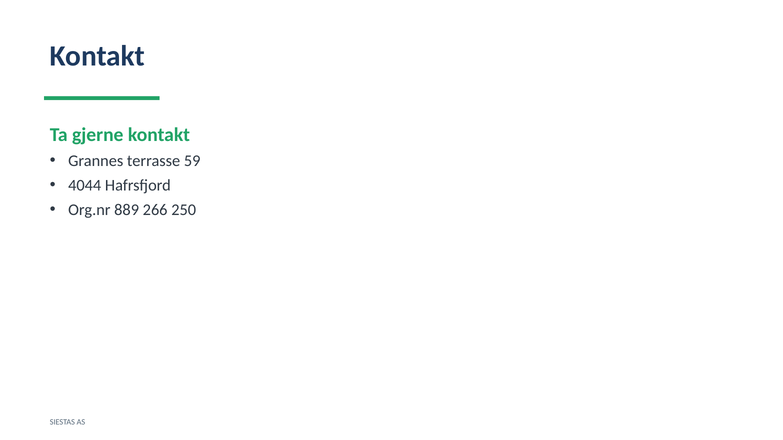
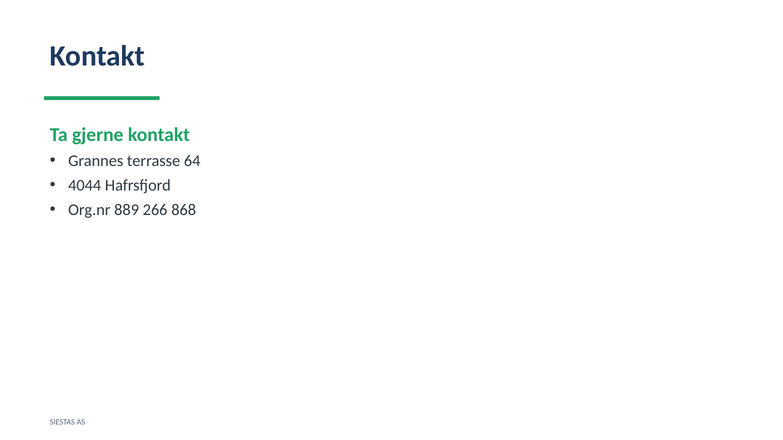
59: 59 -> 64 (192, 161)
250: 250 -> 868 (184, 210)
